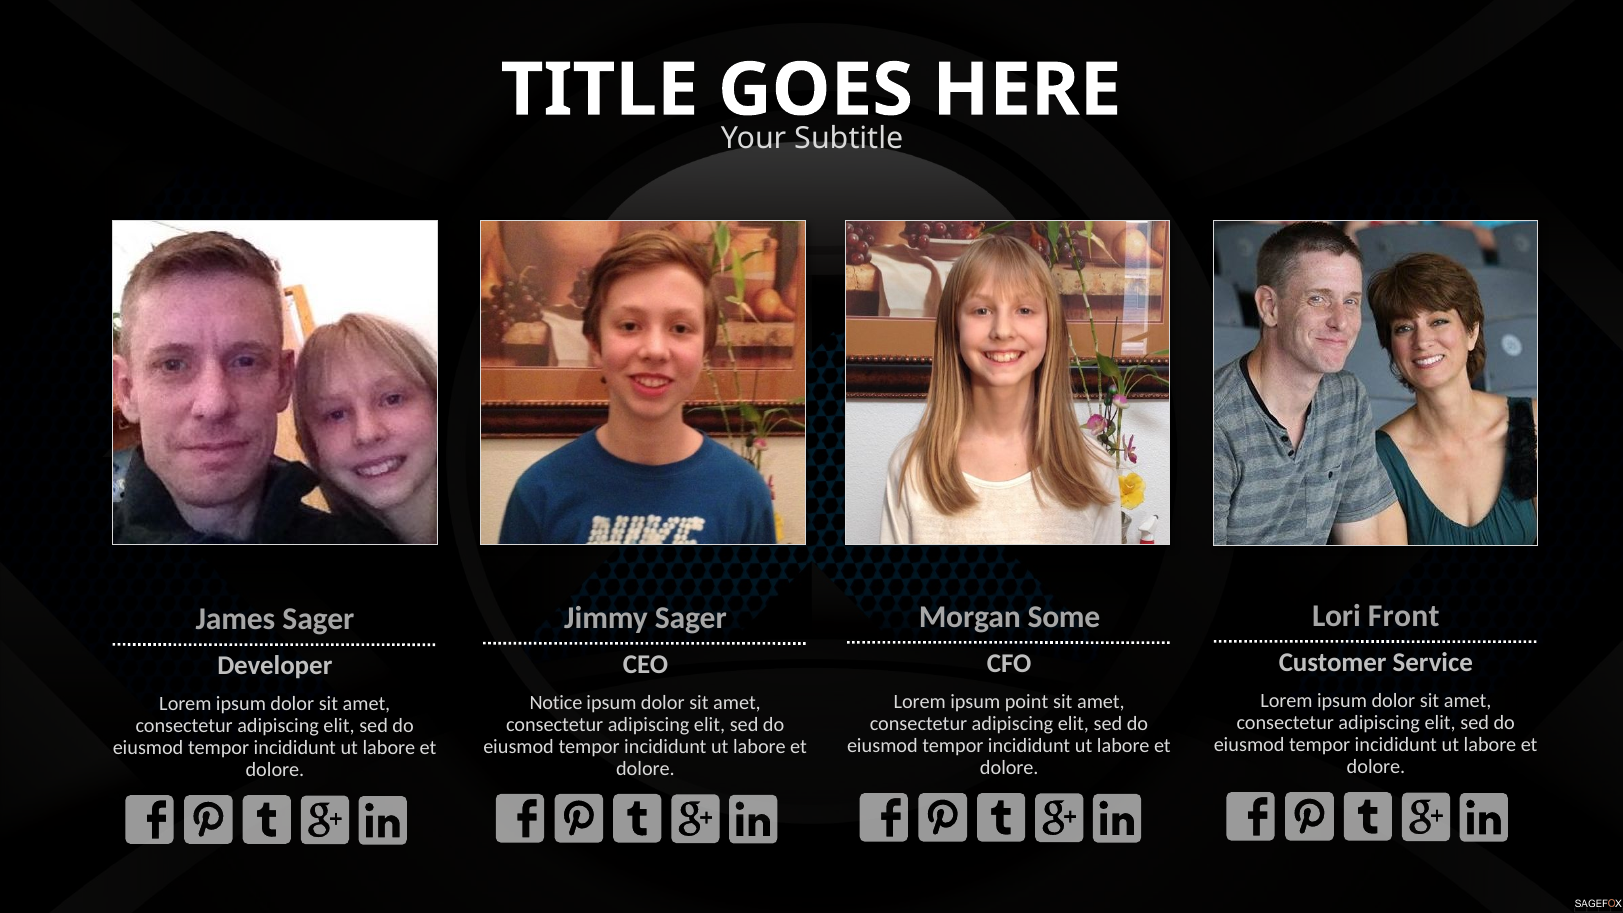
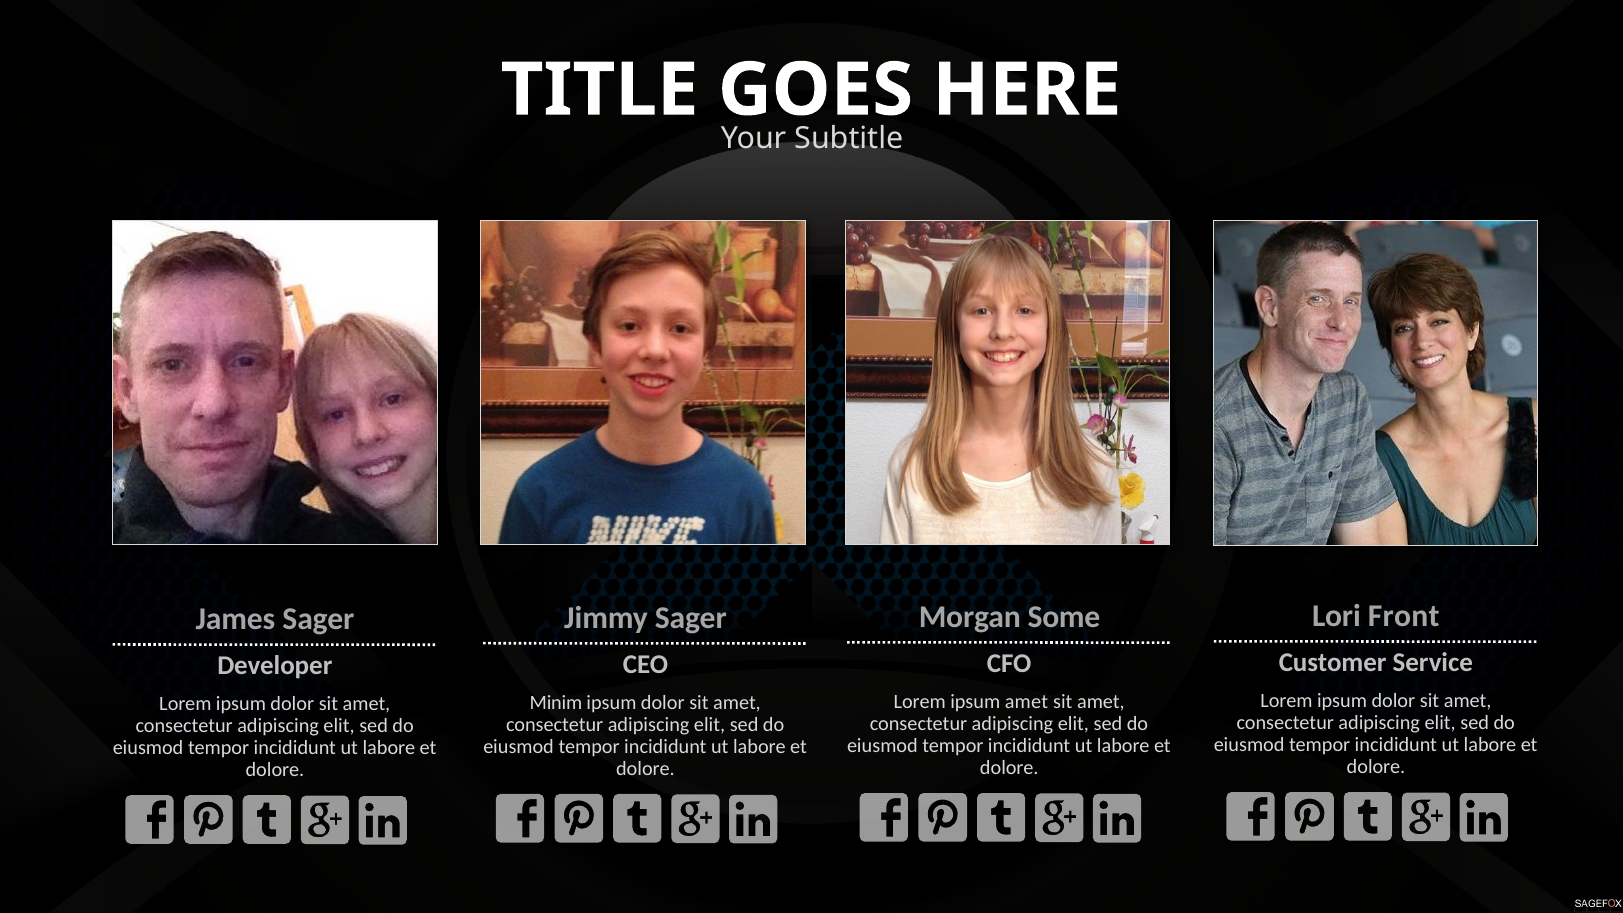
ipsum point: point -> amet (1027, 702)
Notice: Notice -> Minim (556, 703)
